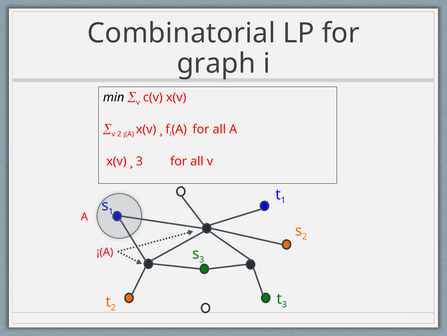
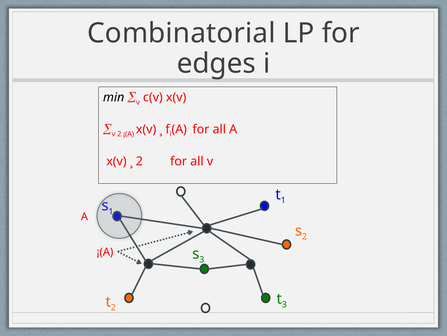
graph: graph -> edges (216, 63)
3: 3 -> 2 (139, 161)
